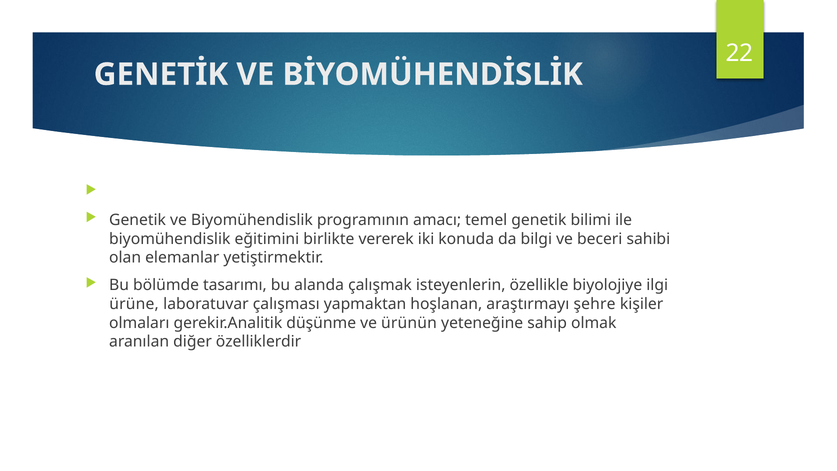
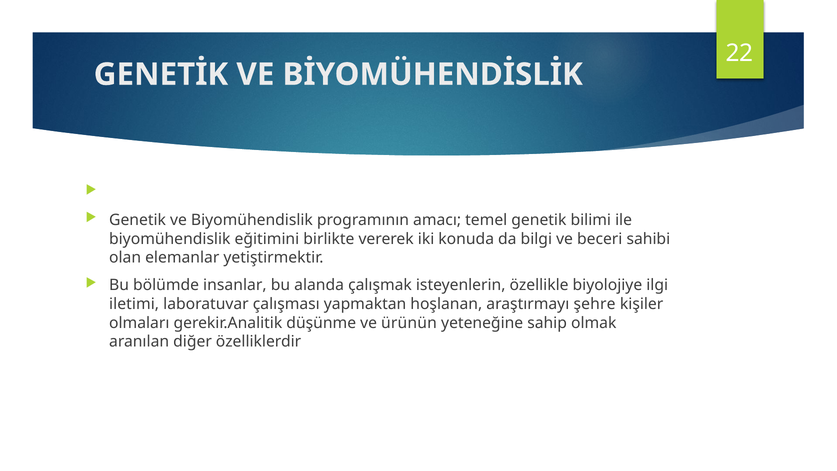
tasarımı: tasarımı -> insanlar (235, 285)
ürüne: ürüne -> iletimi (134, 304)
